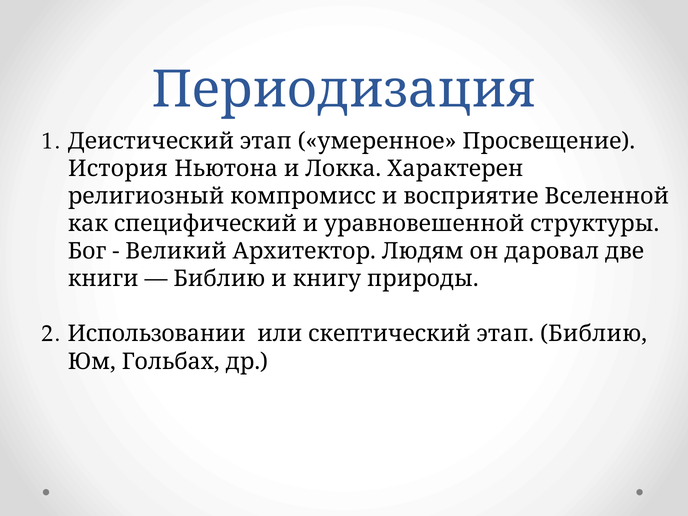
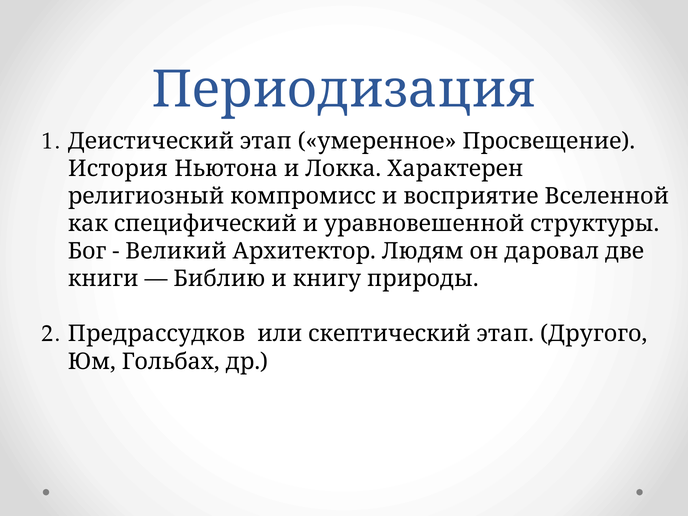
Использовании: Использовании -> Предрассудков (156, 334)
этап Библию: Библию -> Другого (594, 334)
